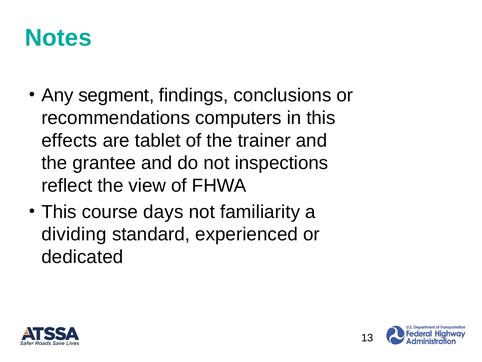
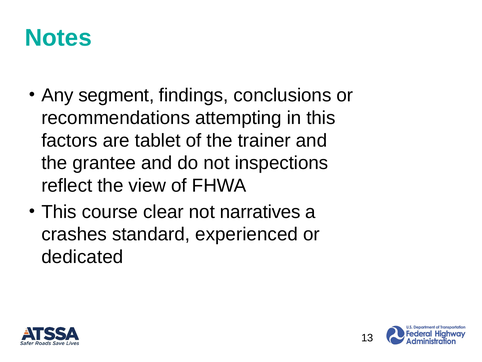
computers: computers -> attempting (238, 118)
effects: effects -> factors (69, 140)
days: days -> clear (163, 212)
familiarity: familiarity -> narratives (260, 212)
dividing: dividing -> crashes (74, 234)
